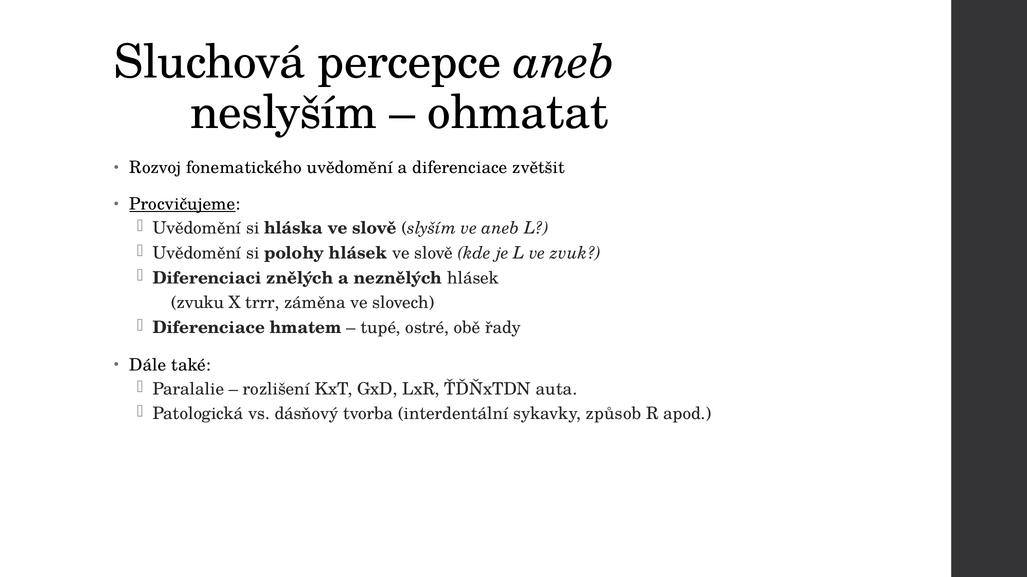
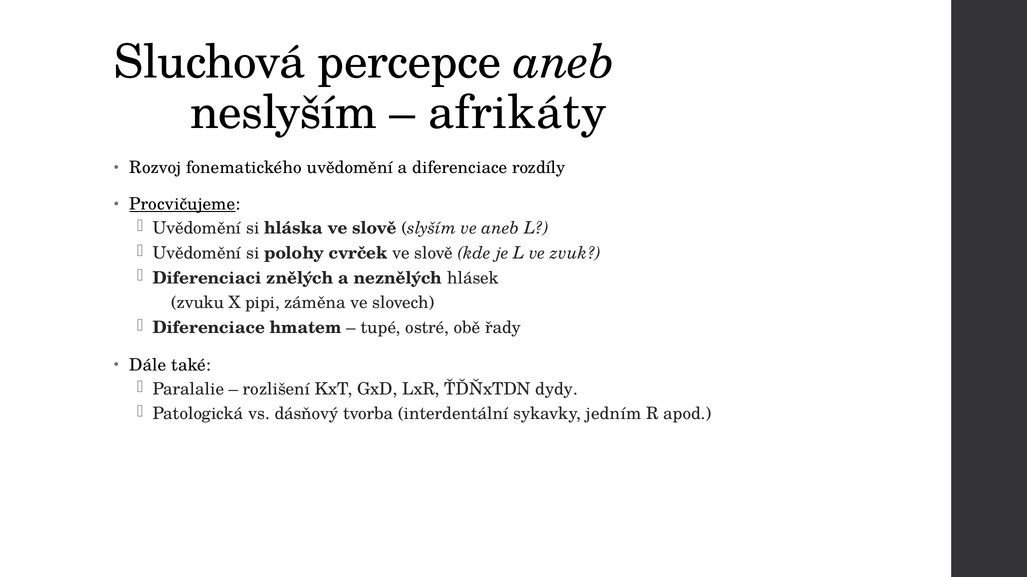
ohmatat: ohmatat -> afrikáty (517, 113)
zvětšit: zvětšit -> rozdíly (539, 168)
polohy hlásek: hlásek -> cvrček (358, 253)
trrr: trrr -> pipi (263, 303)
auta: auta -> dydy (557, 389)
způsob: způsob -> jedním (614, 414)
